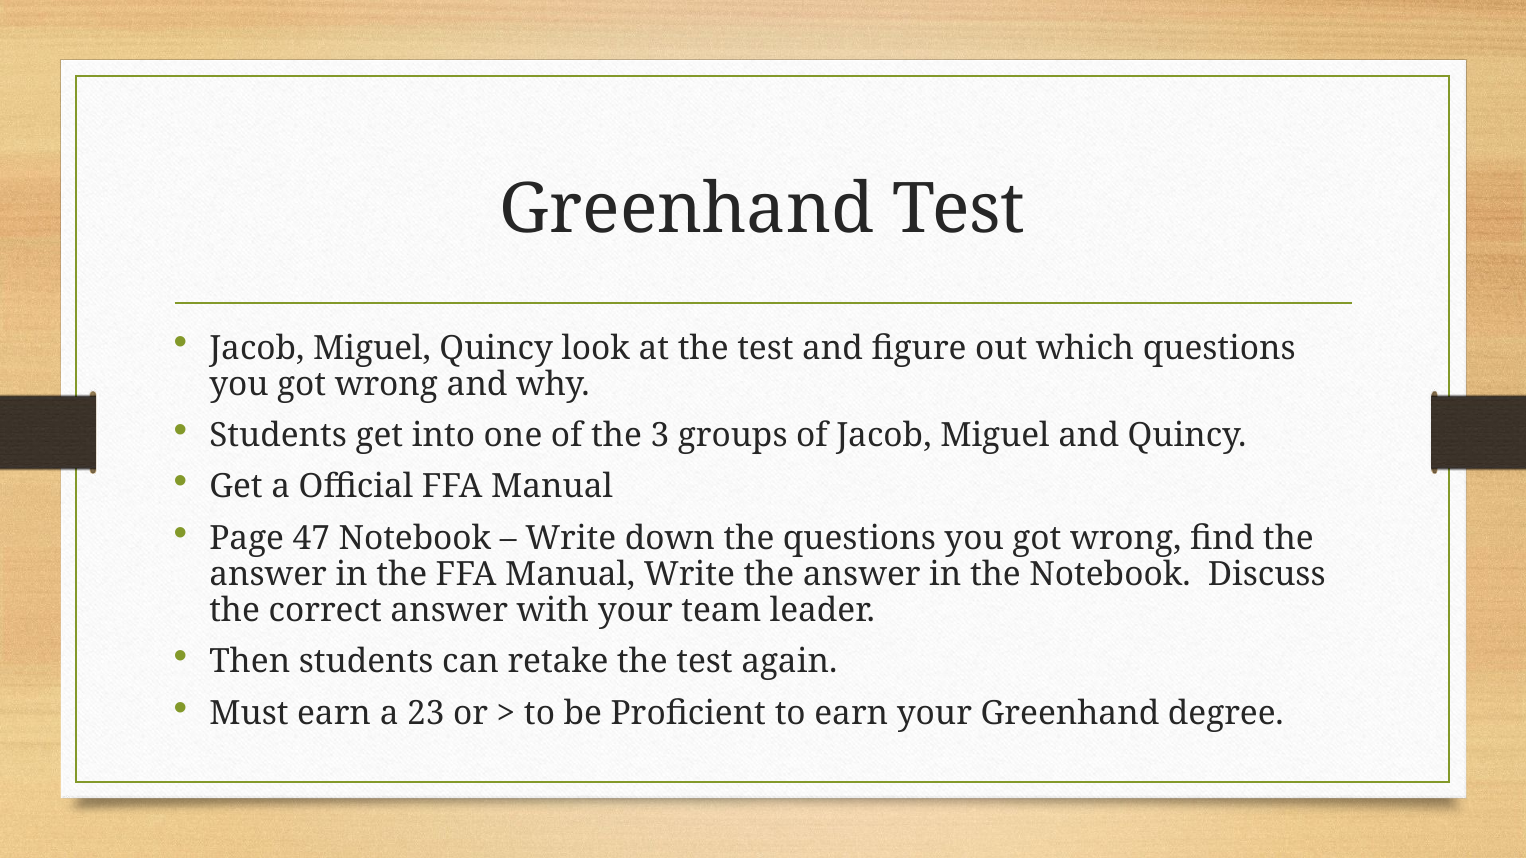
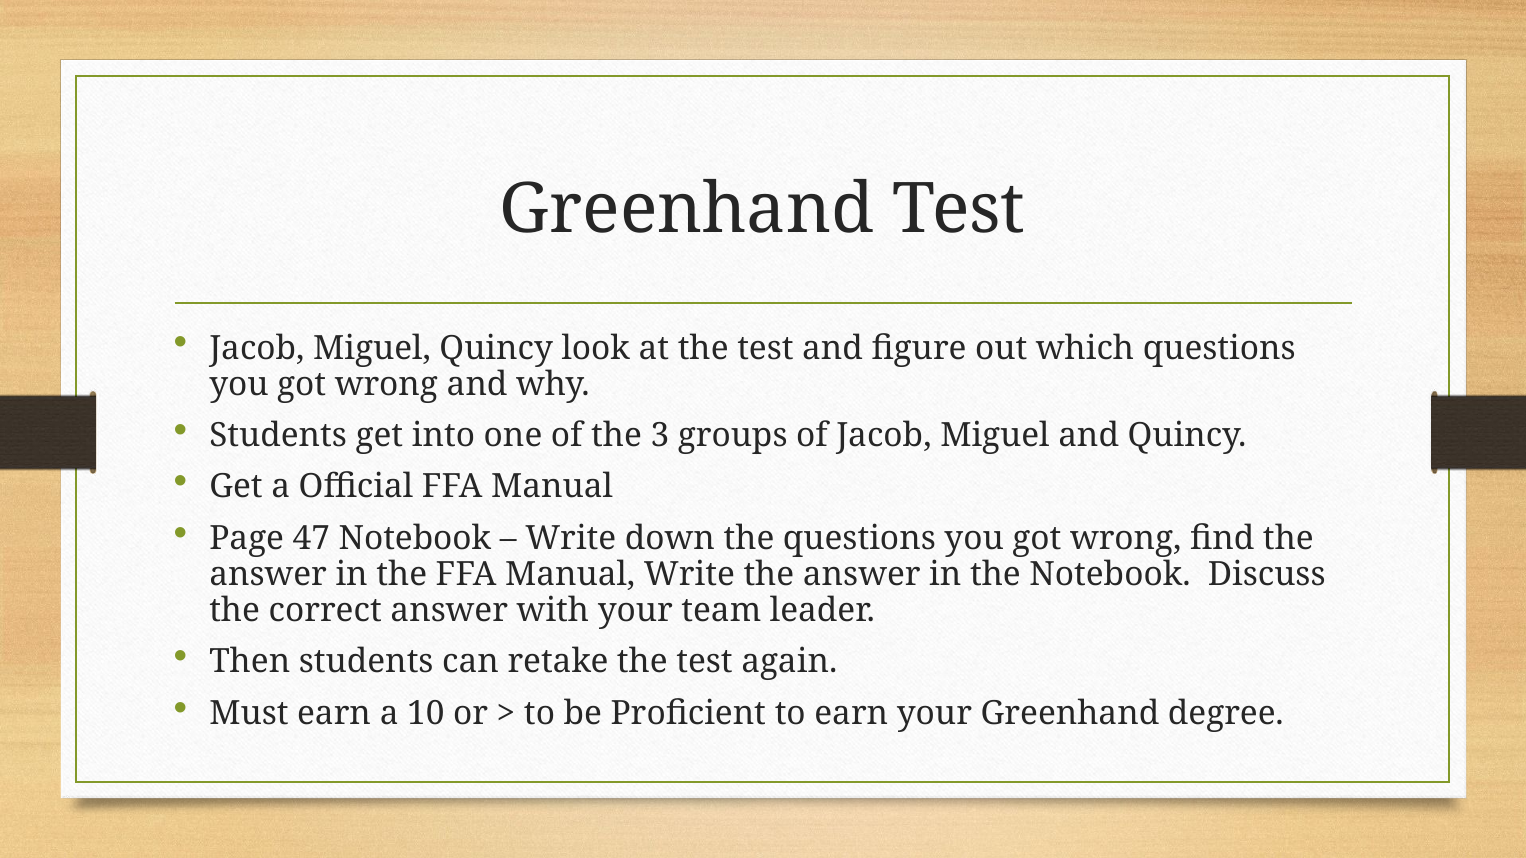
23: 23 -> 10 (426, 714)
